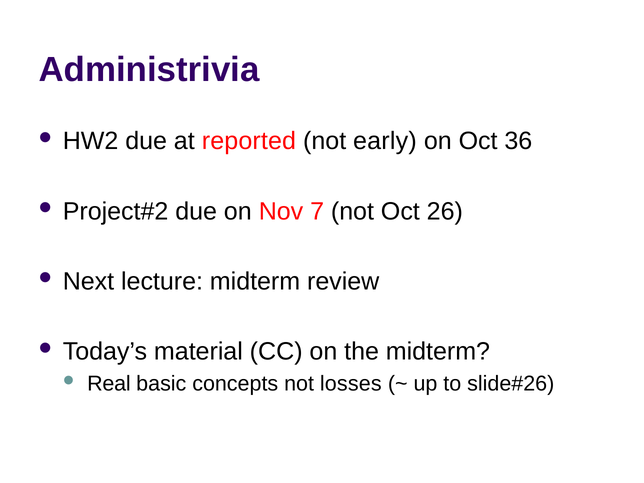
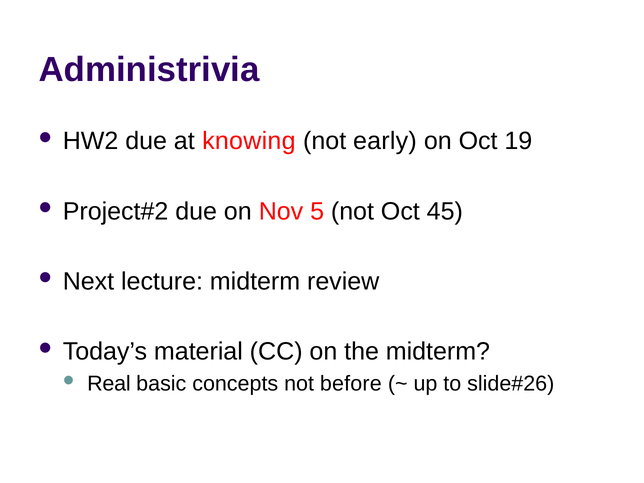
reported: reported -> knowing (249, 141)
36: 36 -> 19 (518, 141)
7: 7 -> 5 (317, 211)
26: 26 -> 45 (445, 211)
losses: losses -> before (351, 384)
